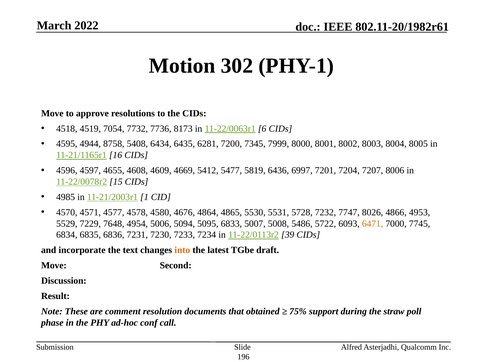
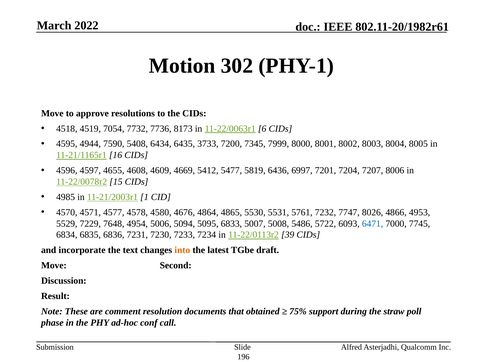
8758: 8758 -> 7590 (114, 144)
6281: 6281 -> 3733 (208, 144)
5728: 5728 -> 5761 (302, 212)
6471 colour: orange -> blue (373, 224)
